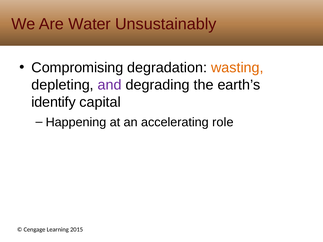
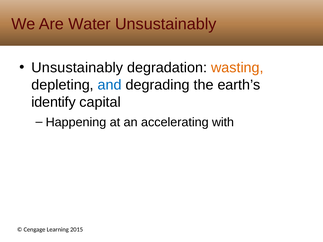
Compromising: Compromising -> Unsustainably (77, 68)
and colour: purple -> blue (110, 85)
role: role -> with (223, 122)
